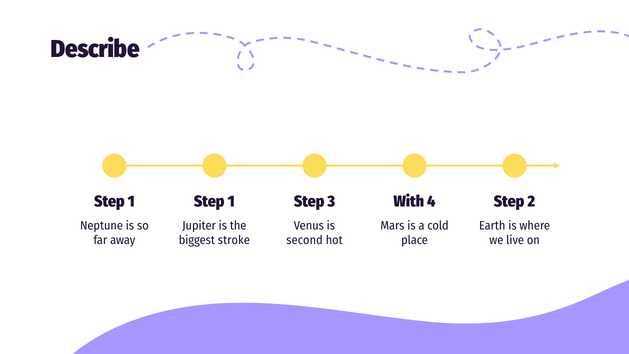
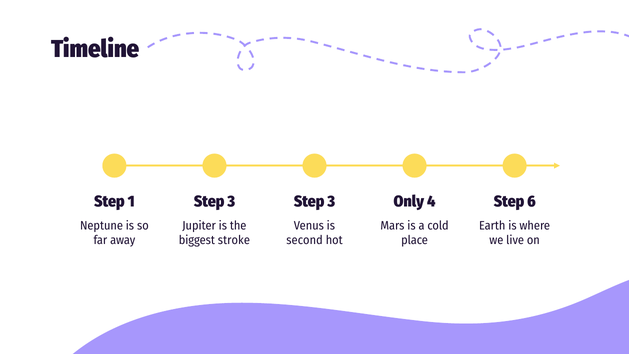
Describe: Describe -> Timeline (95, 49)
1: 1 -> 3 (231, 201)
With: With -> Only (409, 201)
2: 2 -> 6 (531, 201)
